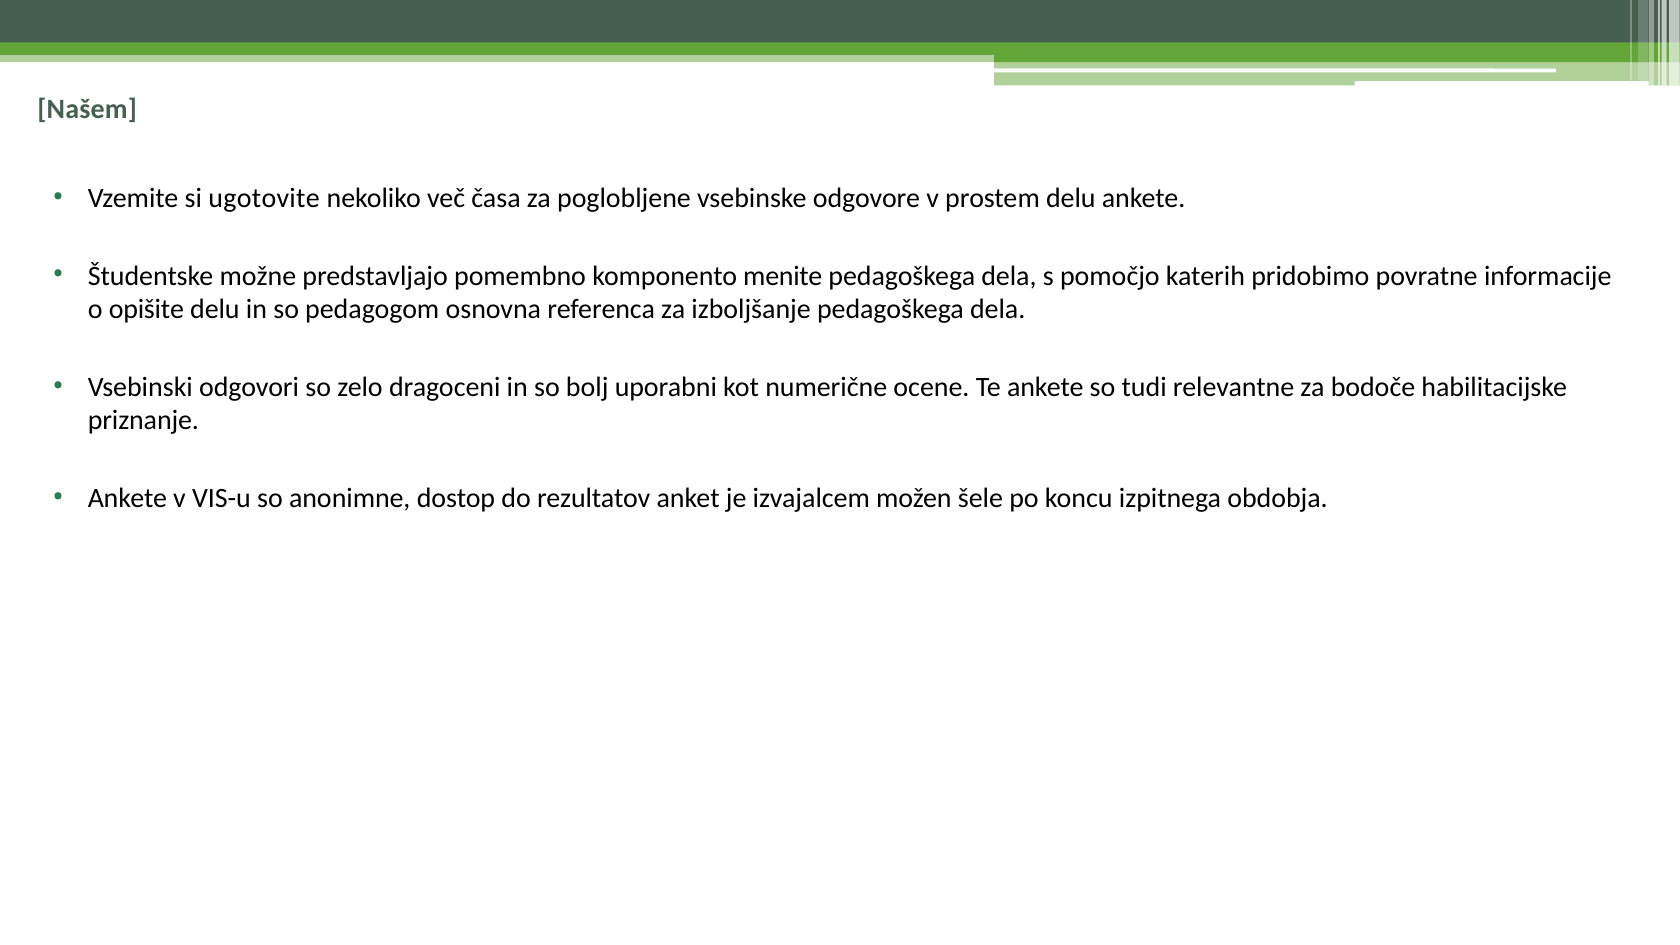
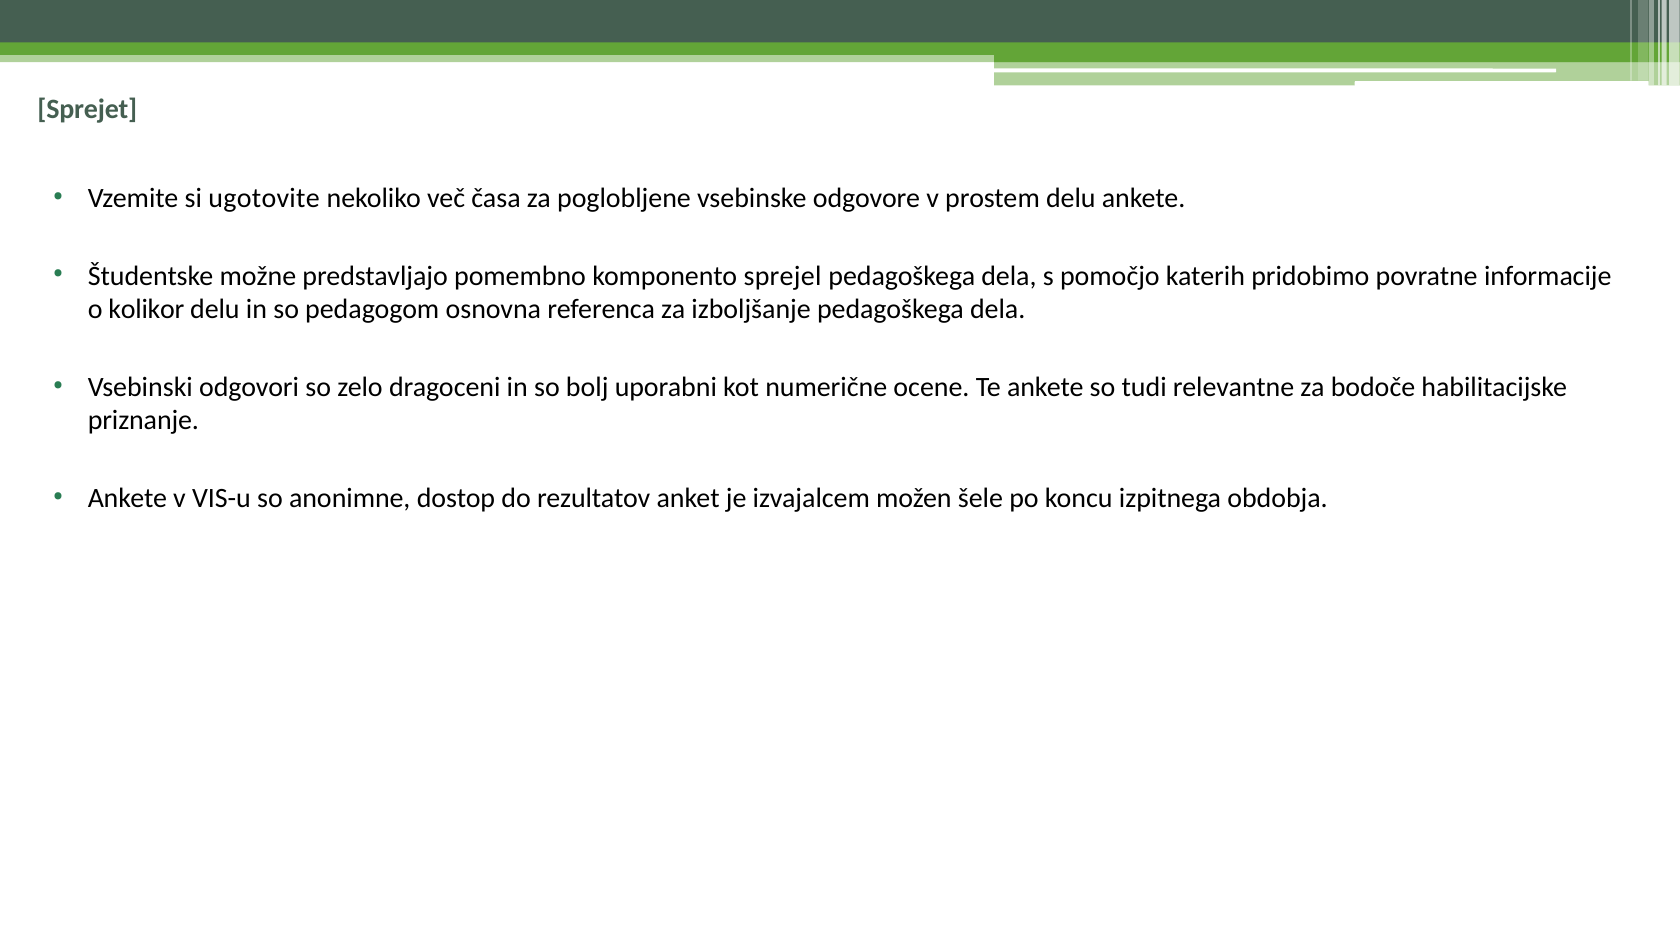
Našem: Našem -> Sprejet (87, 109)
menite: menite -> sprejel (783, 276)
opišite: opišite -> kolikor (146, 309)
